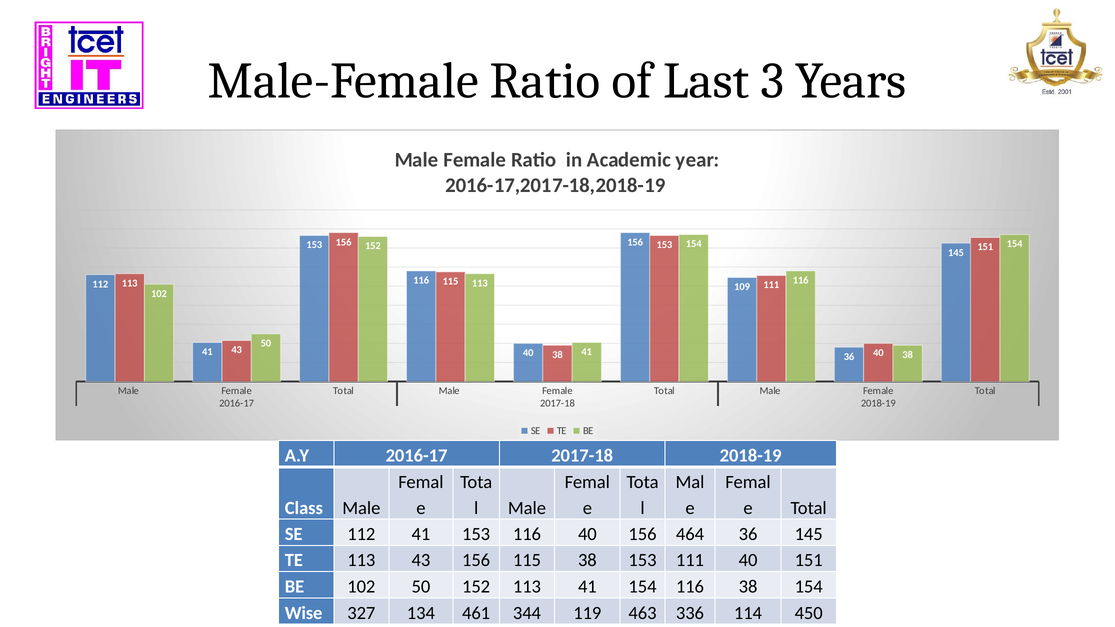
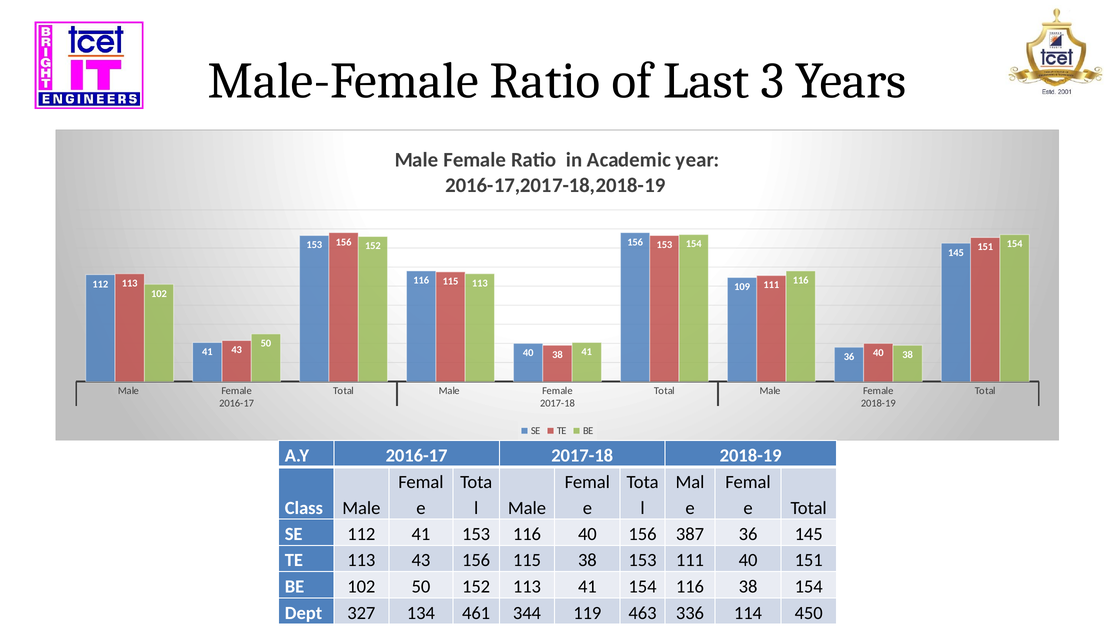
464: 464 -> 387 (690, 534)
Wise: Wise -> Dept (304, 613)
